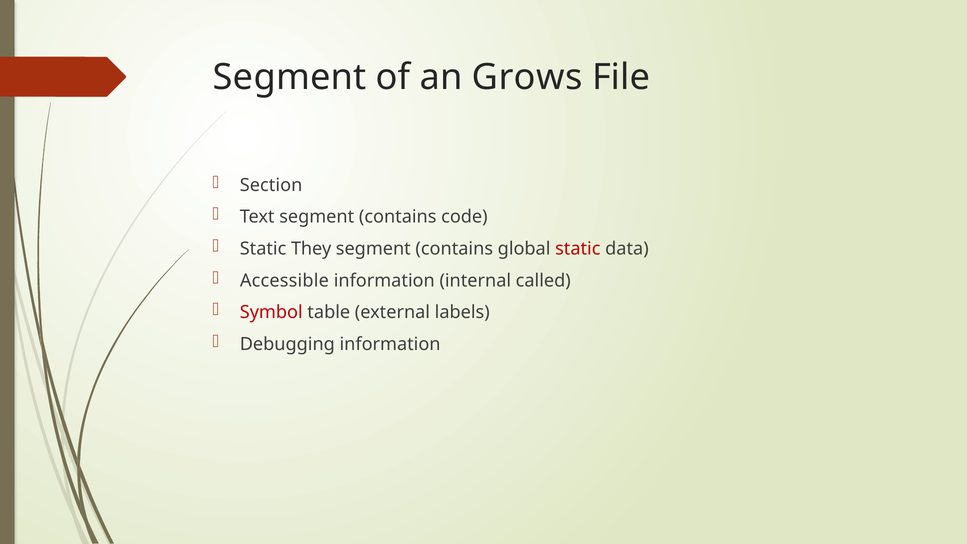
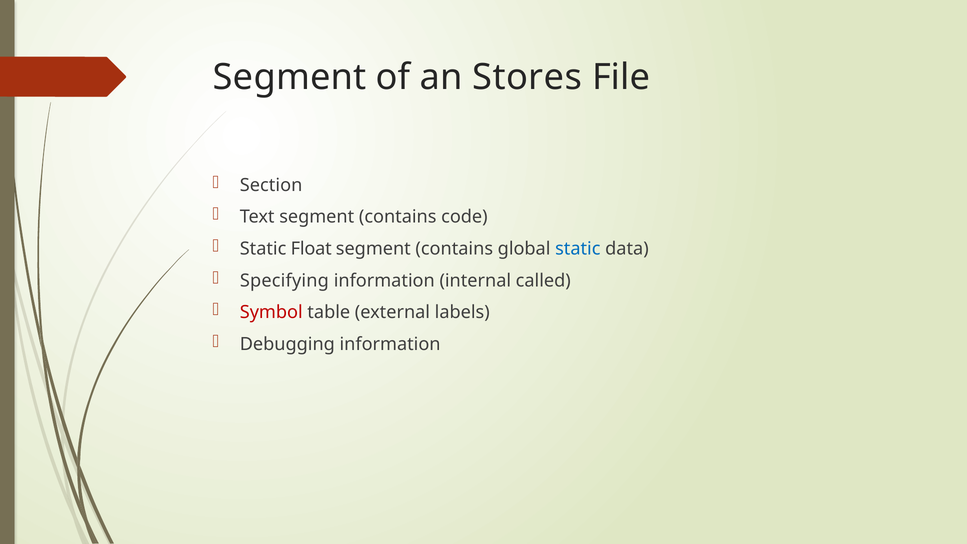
Grows: Grows -> Stores (527, 77)
They: They -> Float (311, 249)
static colour: red -> blue (578, 249)
Accessible: Accessible -> Specifying (284, 281)
